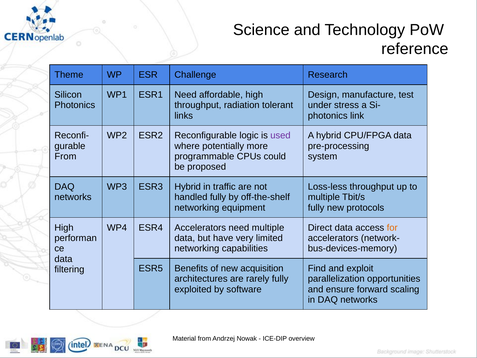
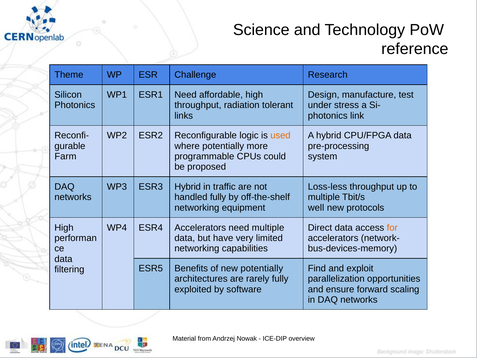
used colour: purple -> orange (280, 135)
From: From -> Farm (65, 156)
fully: fully -> well (316, 208)
new acquisition: acquisition -> potentially (262, 268)
